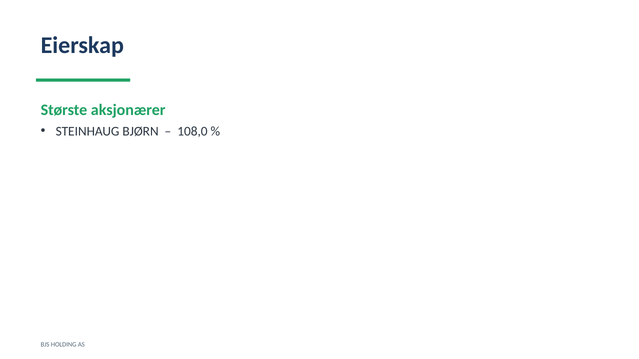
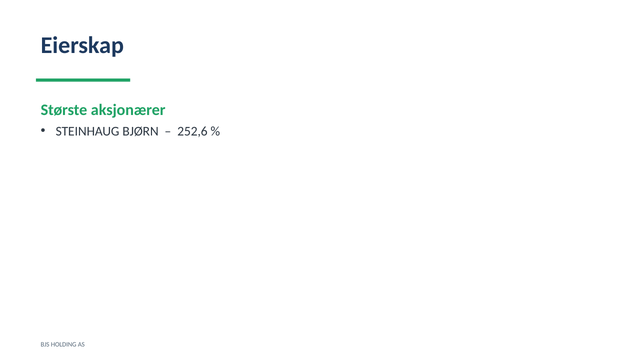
108,0: 108,0 -> 252,6 (192, 131)
